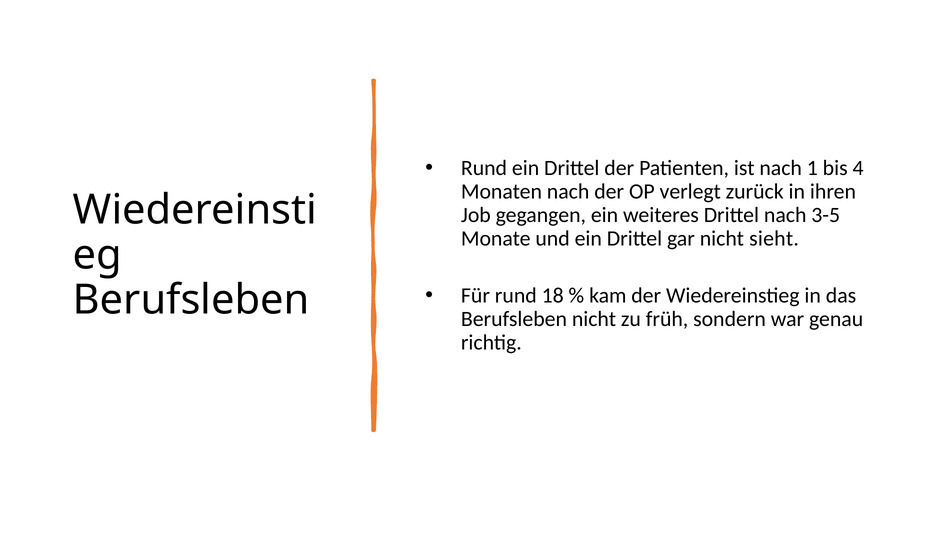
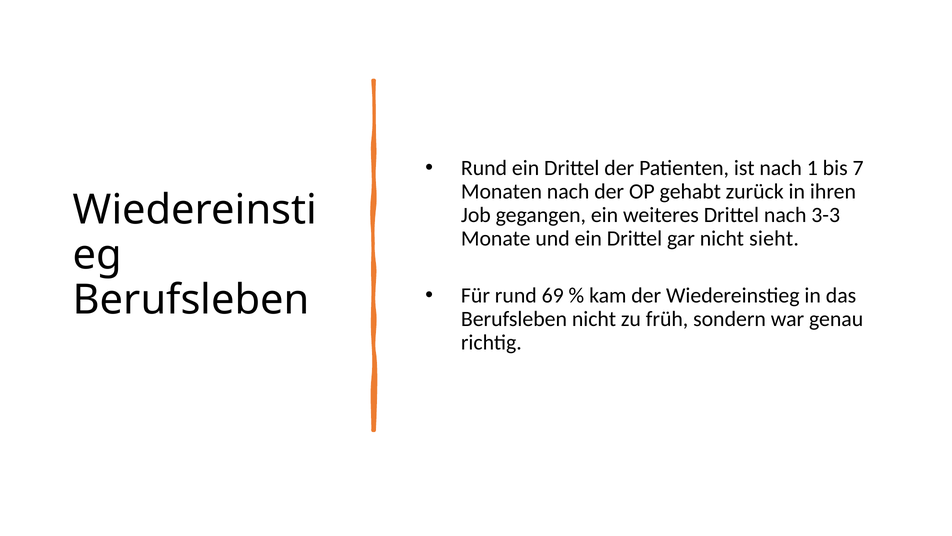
4: 4 -> 7 (858, 168)
verlegt: verlegt -> gehabt (690, 191)
3-5: 3-5 -> 3-3 (826, 215)
18: 18 -> 69 (553, 295)
